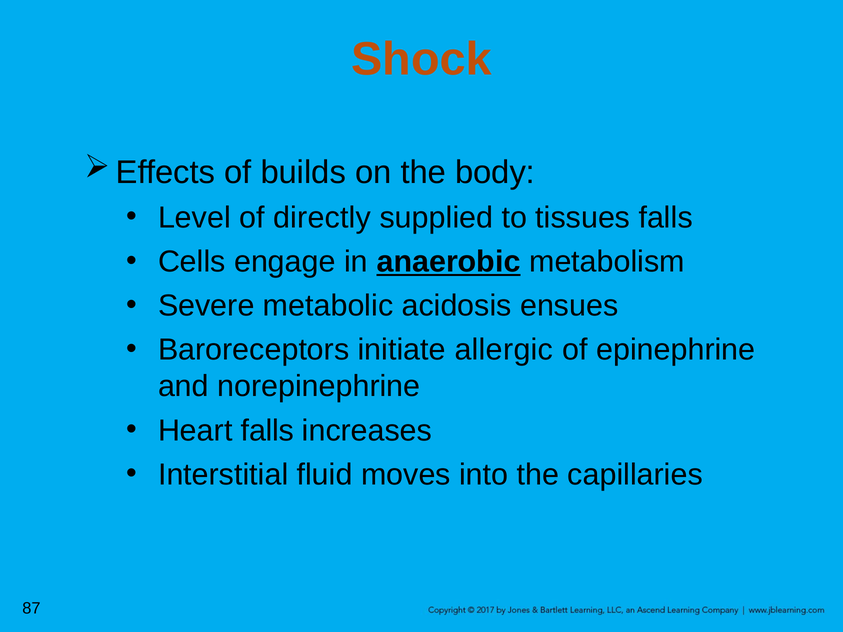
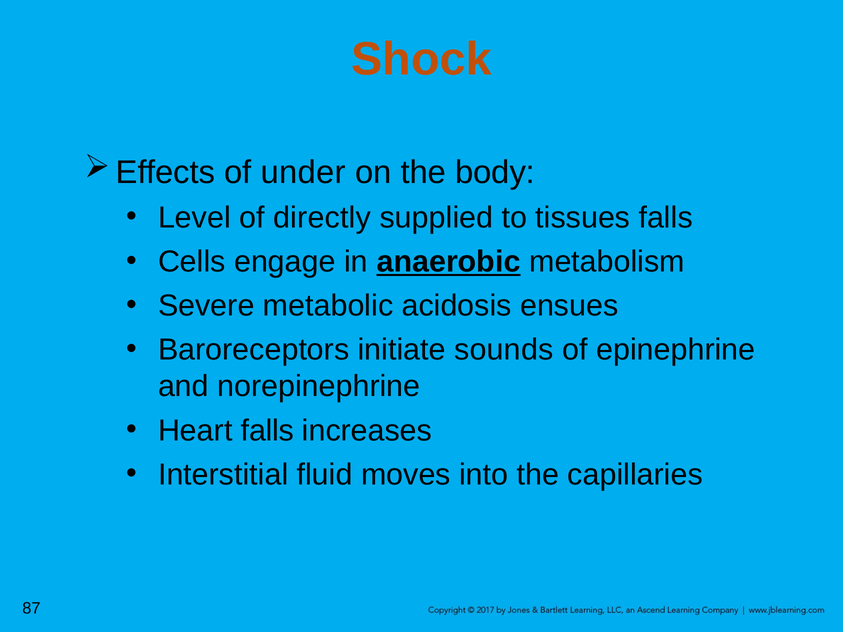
builds: builds -> under (303, 172)
allergic: allergic -> sounds (504, 350)
